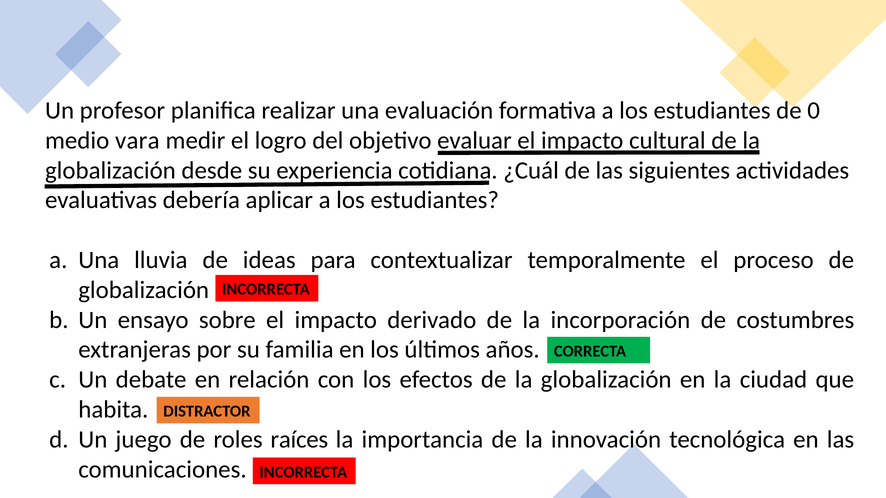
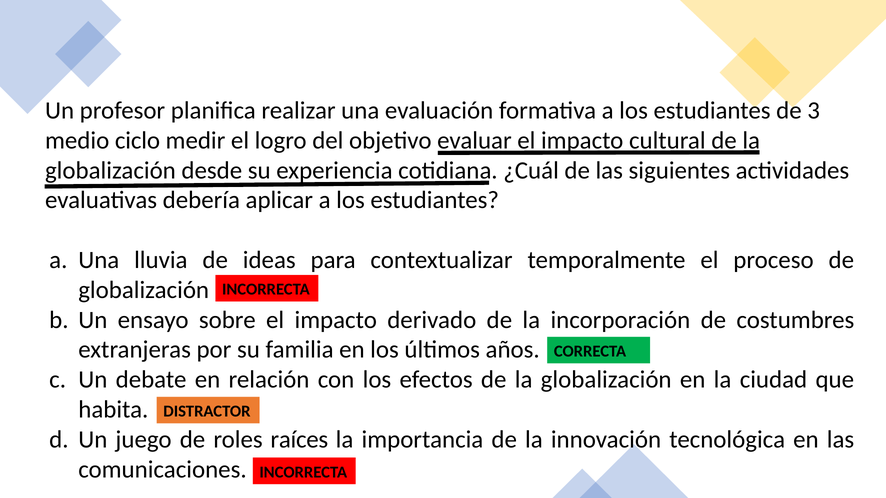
0: 0 -> 3 (814, 111)
vara: vara -> ciclo (137, 141)
